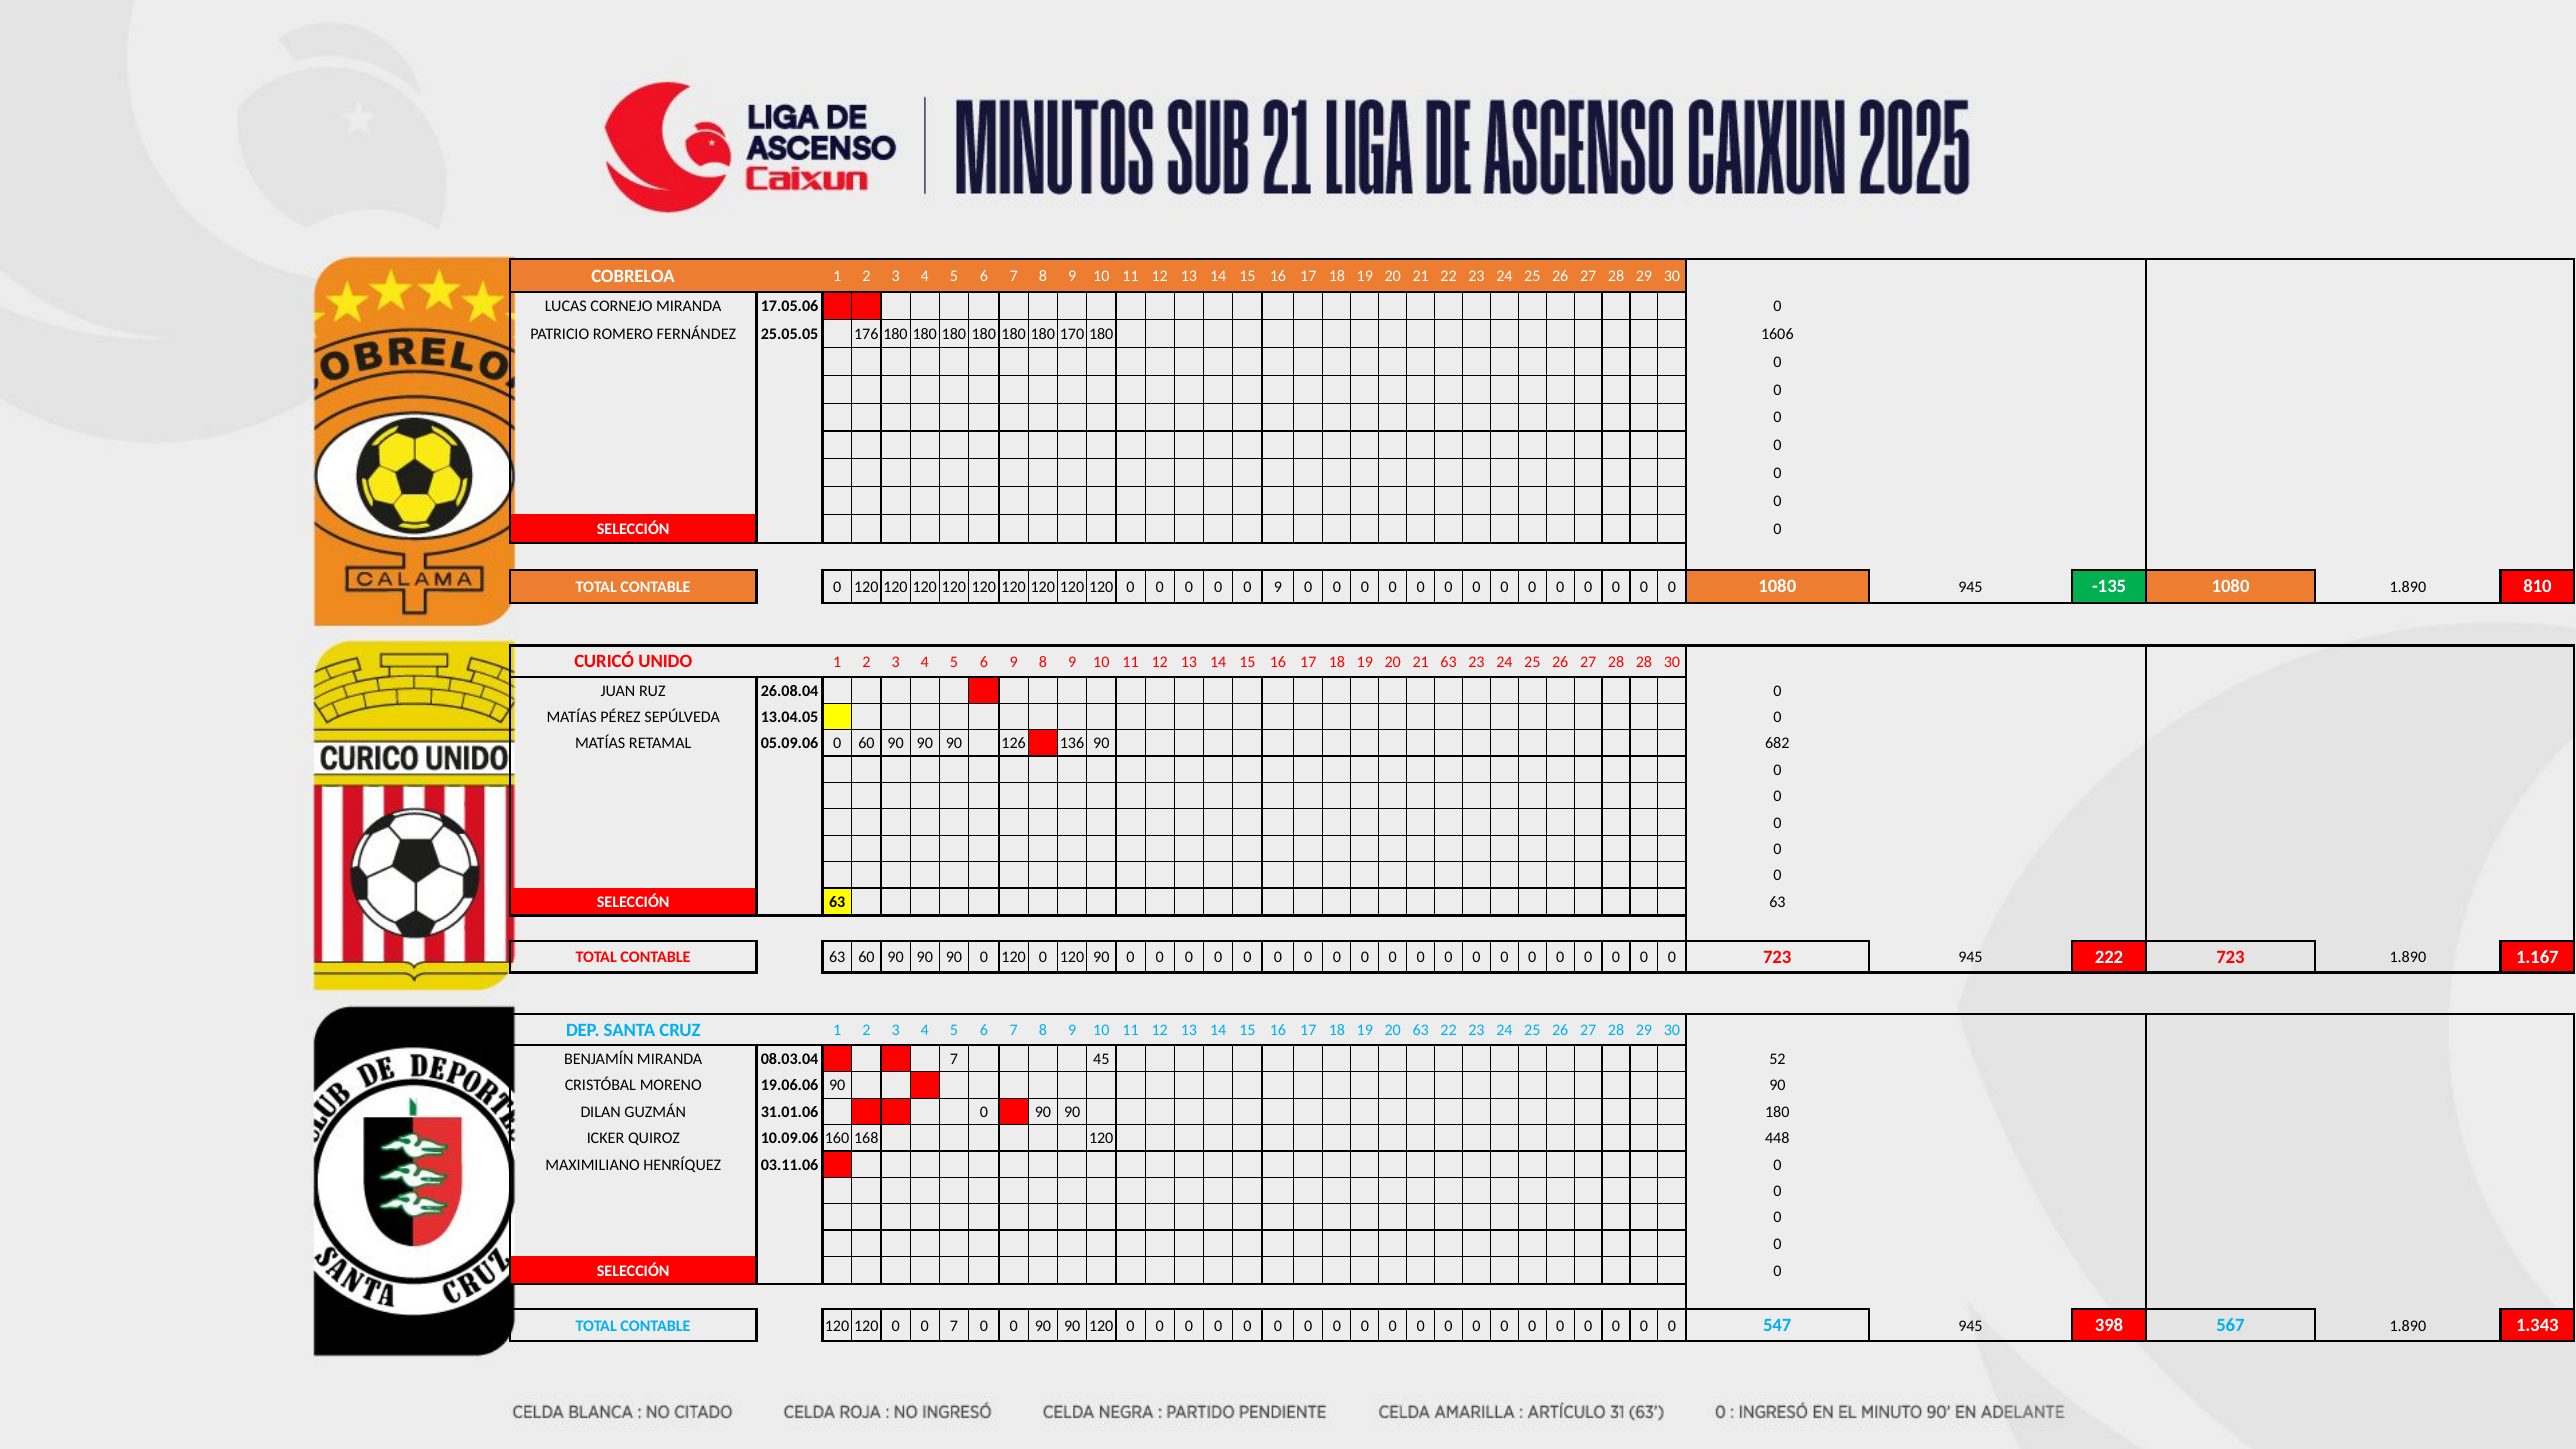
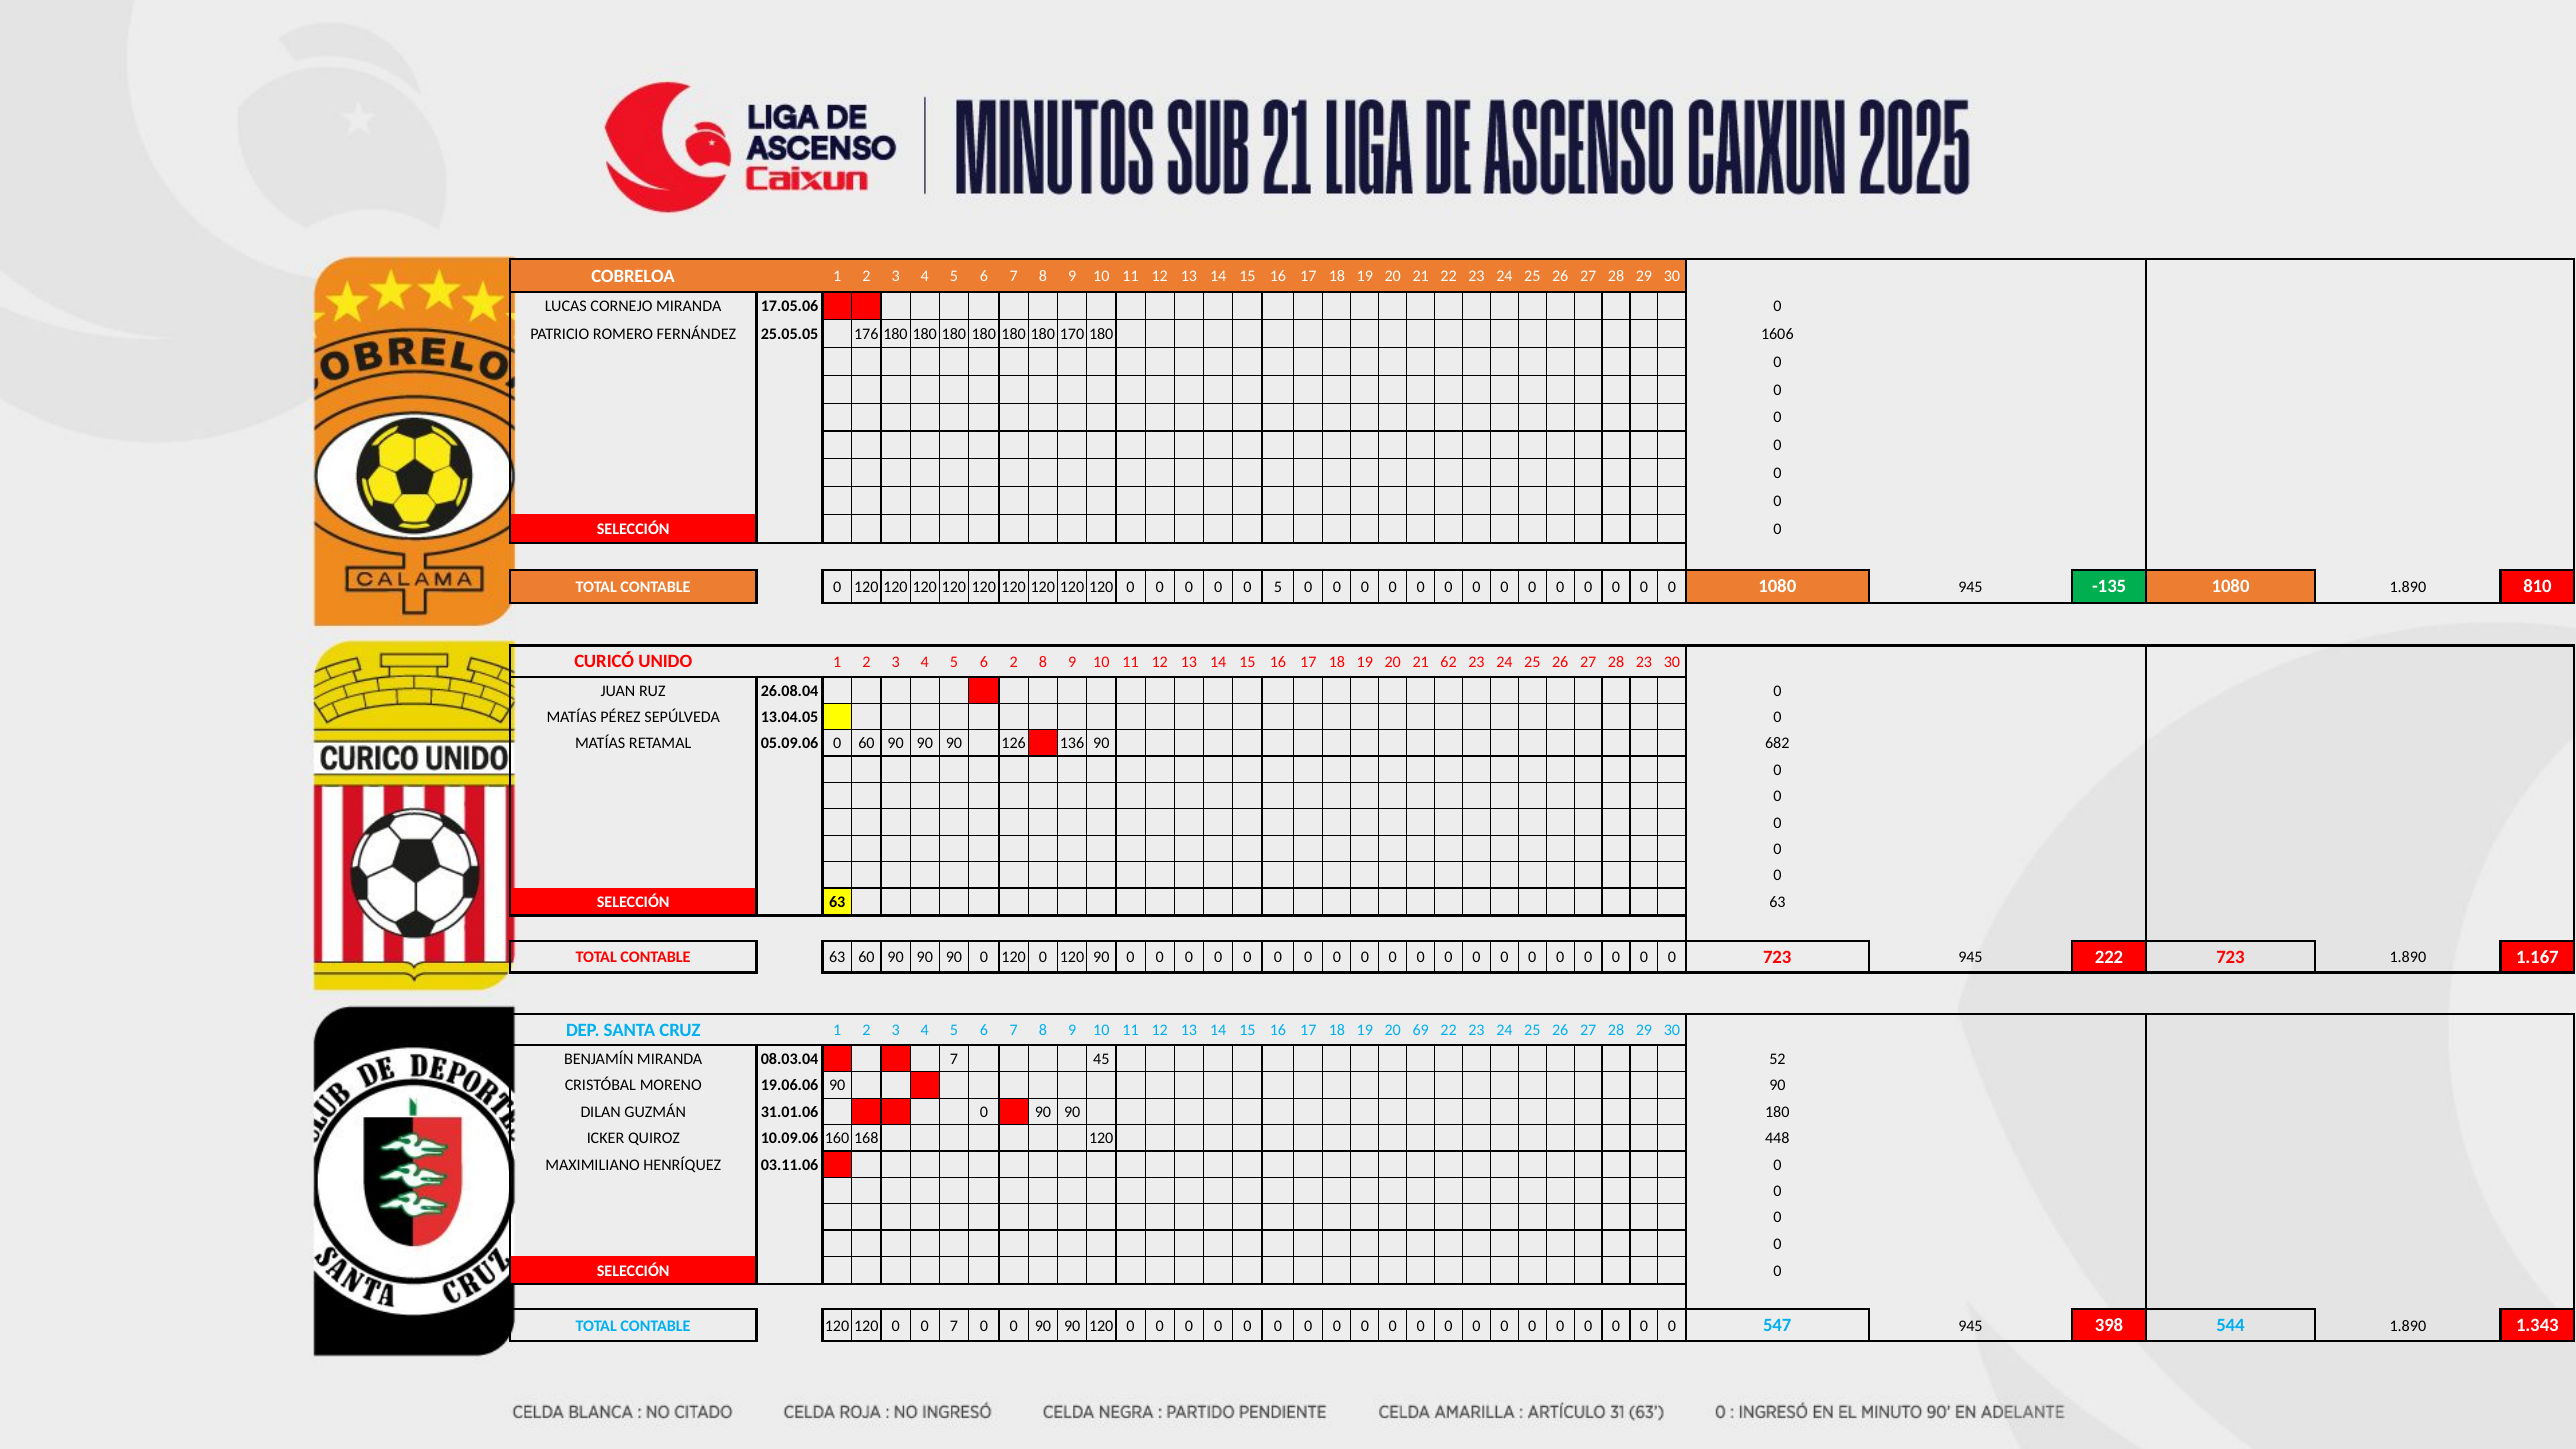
0 9: 9 -> 5 (1278, 587)
6 9: 9 -> 2 (1014, 662)
21 63: 63 -> 62 (1449, 662)
28 28: 28 -> 23 (1644, 662)
20 63: 63 -> 69 (1421, 1030)
567: 567 -> 544 (2230, 1325)
